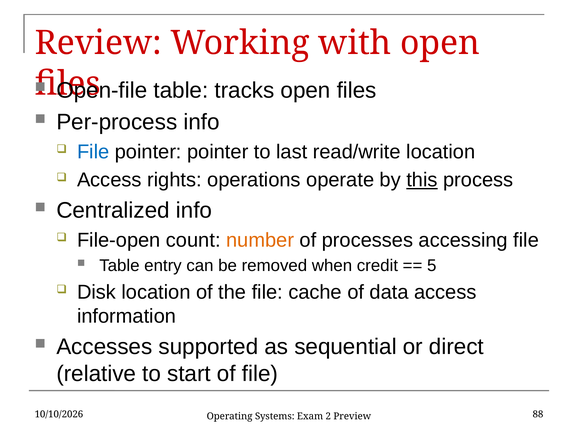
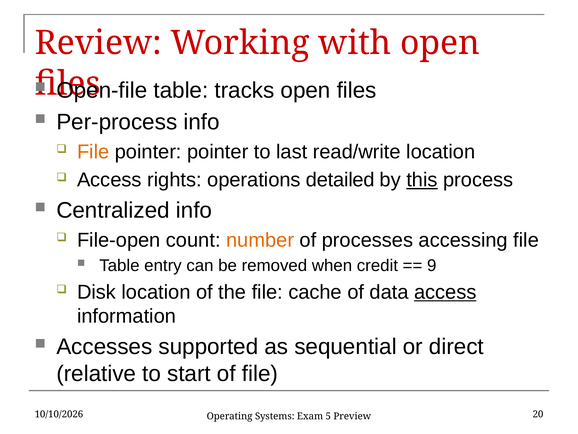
File colour: blue -> orange (93, 152)
operate: operate -> detailed (340, 180)
5: 5 -> 9 (432, 265)
access underline: none -> present (445, 292)
88: 88 -> 20 (538, 414)
2: 2 -> 5 (328, 416)
